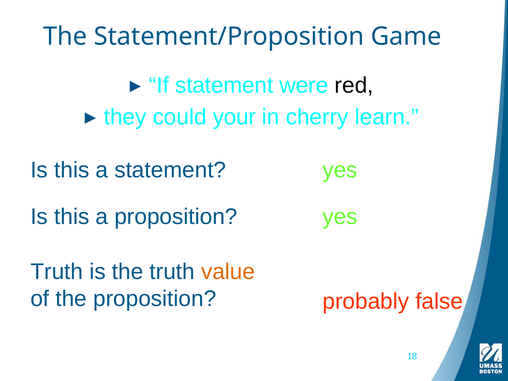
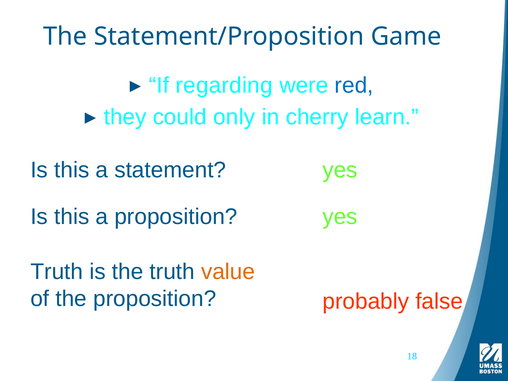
If statement: statement -> regarding (224, 85)
red colour: black -> blue (354, 85)
your: your -> only (234, 117)
